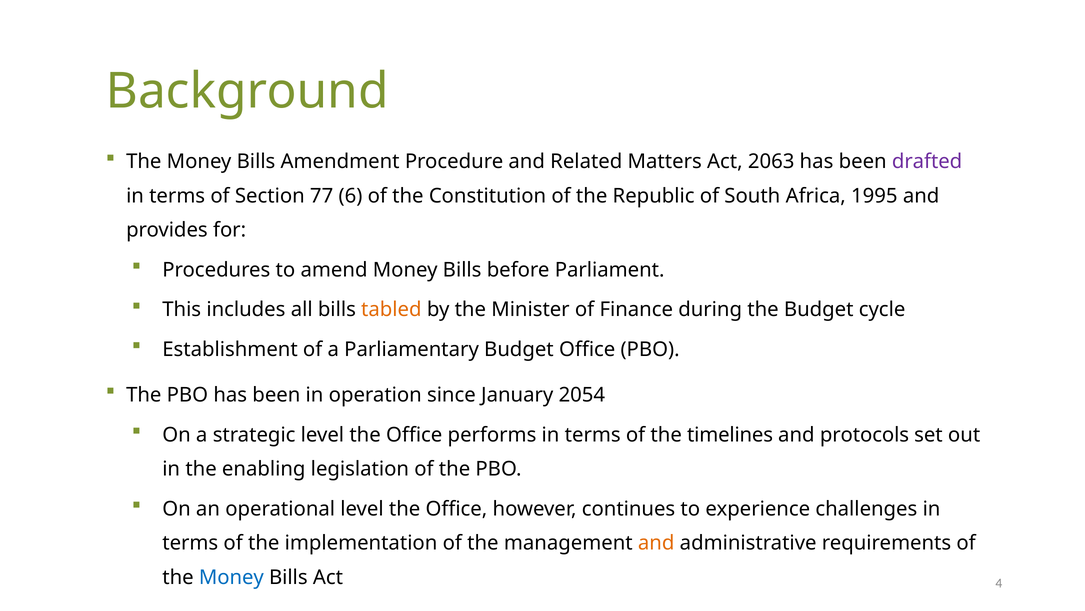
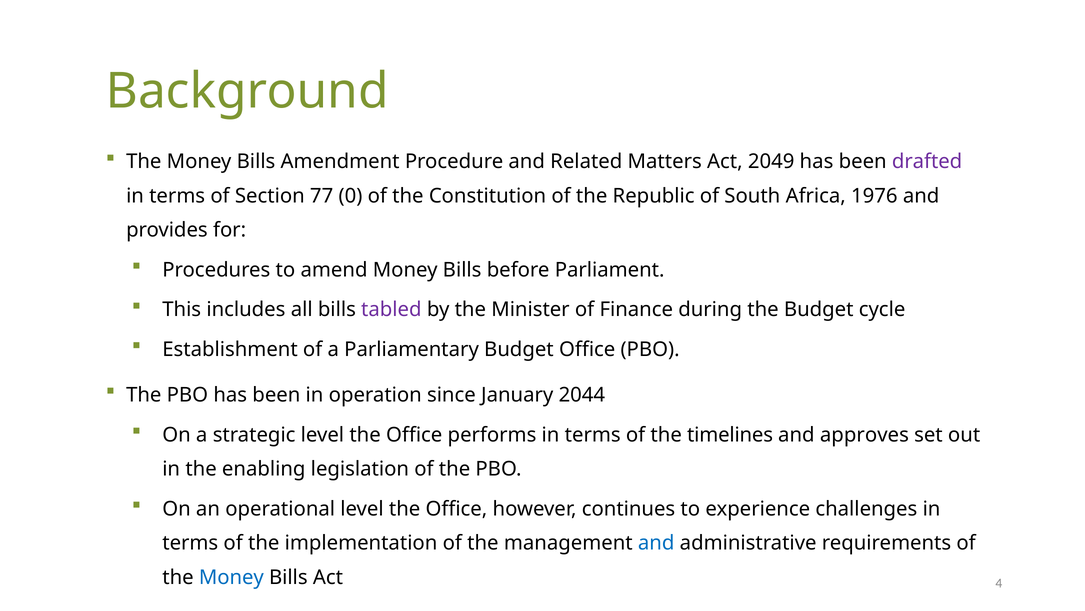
2063: 2063 -> 2049 (771, 161)
6: 6 -> 0 (350, 196)
1995: 1995 -> 1976 (874, 196)
tabled colour: orange -> purple (391, 309)
2054: 2054 -> 2044 (582, 395)
protocols: protocols -> approves (864, 434)
and colour: orange -> blue (656, 542)
